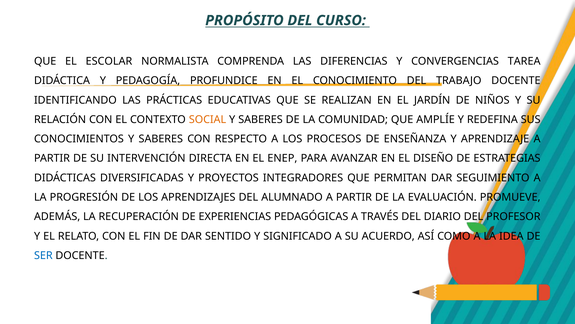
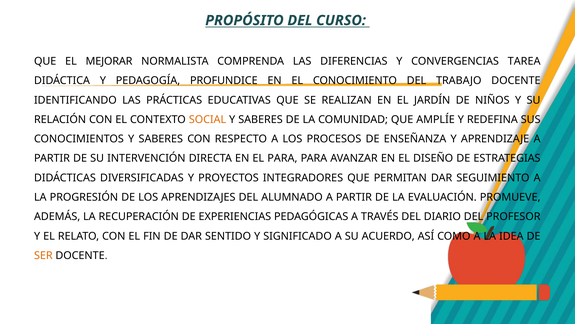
ESCOLAR: ESCOLAR -> MEJORAR (109, 61)
EL ENEP: ENEP -> PARA (282, 158)
SER colour: blue -> orange (43, 255)
